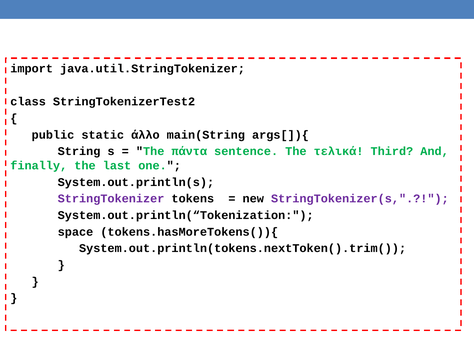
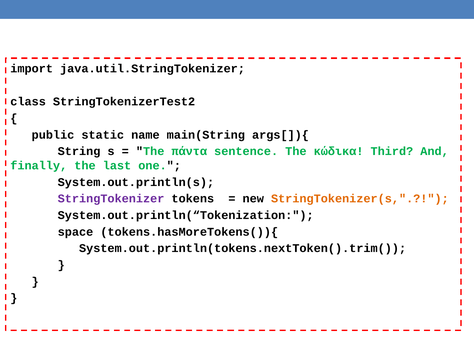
άλλο: άλλο -> name (145, 135)
τελικά: τελικά -> κώδικα (339, 152)
StringTokenizer(s colour: purple -> orange (360, 199)
